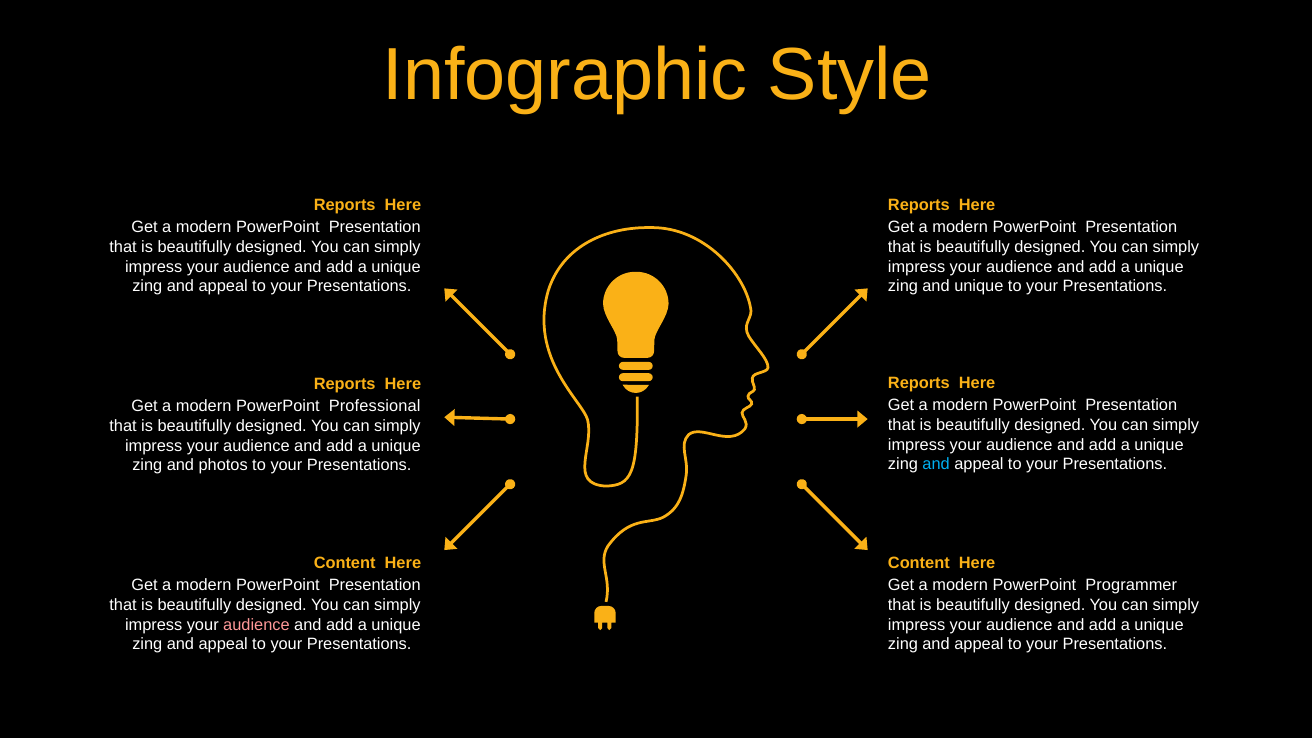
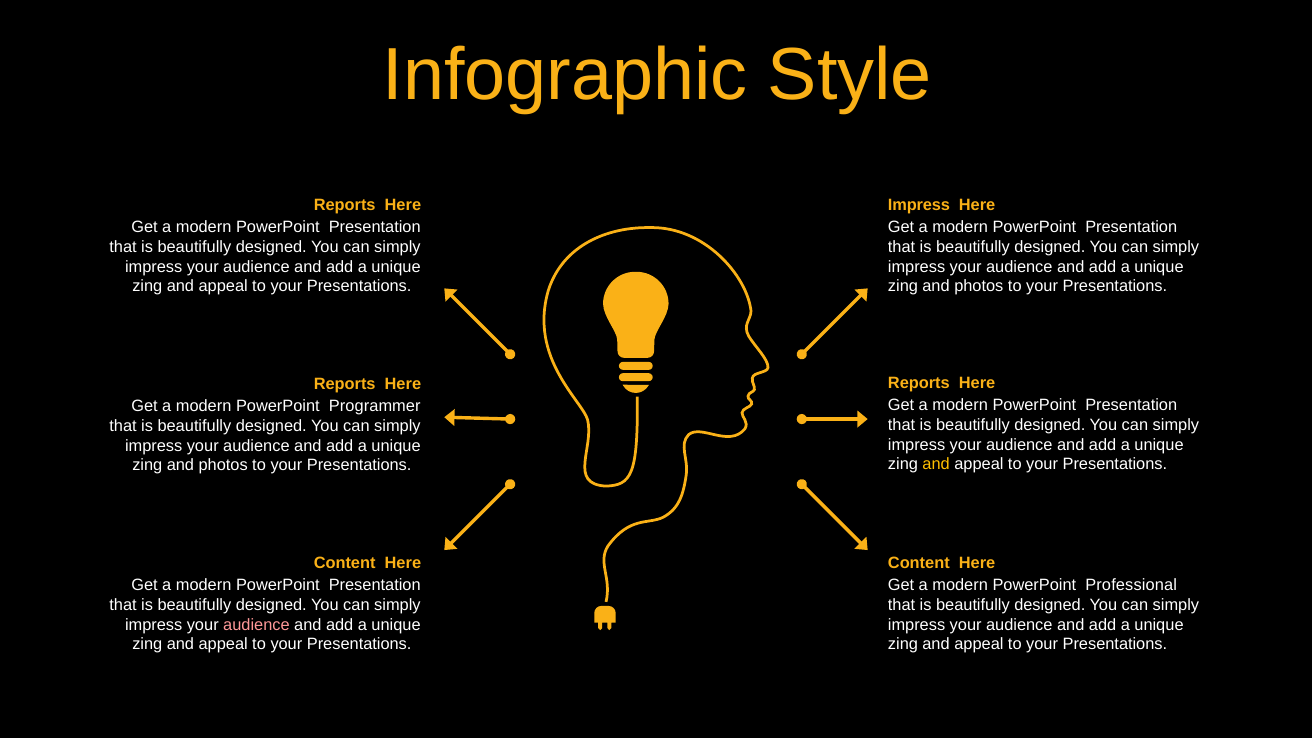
Reports: Reports -> Impress (919, 205)
unique: unique -> photos (979, 287)
Professional: Professional -> Programmer (375, 406)
and colour: light blue -> yellow (936, 465)
Programmer: Programmer -> Professional (1131, 585)
